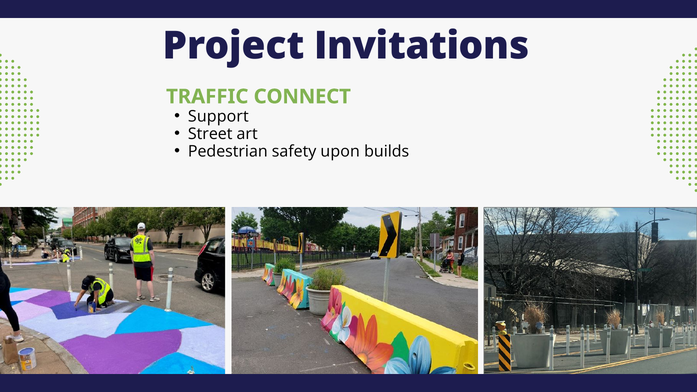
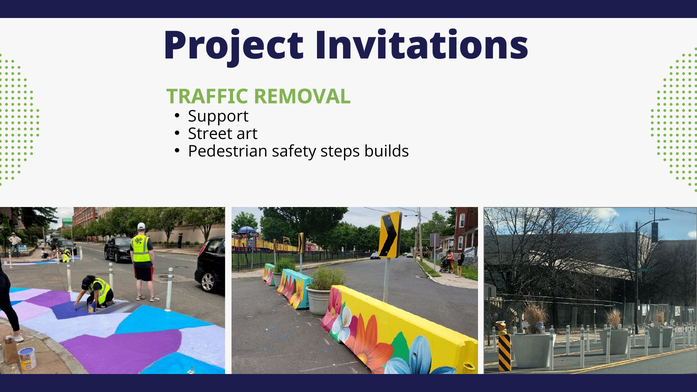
CONNECT: CONNECT -> REMOVAL (302, 97)
upon: upon -> steps (340, 152)
